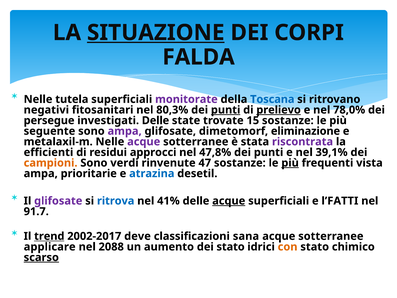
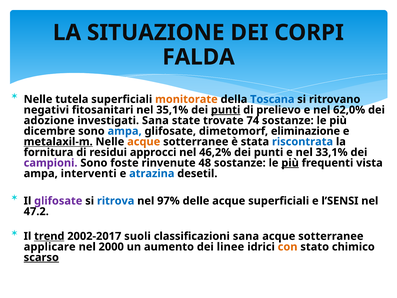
SITUAZIONE underline: present -> none (156, 33)
monitorate colour: purple -> orange (186, 99)
80,3%: 80,3% -> 35,1% (172, 110)
prelievo underline: present -> none (279, 110)
78,0%: 78,0% -> 62,0% (349, 110)
persegue: persegue -> adozione (49, 120)
investigati Delle: Delle -> Sana (155, 120)
15: 15 -> 74 (253, 120)
seguente: seguente -> dicembre (49, 131)
ampa colour: purple -> blue (125, 131)
metalaxil-m underline: none -> present (58, 142)
acque colour: purple -> orange (144, 142)
riscontrata colour: purple -> blue (303, 142)
efficienti: efficienti -> fornitura (49, 152)
47,8%: 47,8% -> 46,2% (215, 152)
39,1%: 39,1% -> 33,1% (332, 152)
campioni colour: orange -> purple (51, 163)
verdi: verdi -> foste (124, 163)
47: 47 -> 48 (205, 163)
prioritarie: prioritarie -> interventi (89, 173)
41%: 41% -> 97% (168, 201)
acque underline: present -> none (229, 201)
l’FATTI: l’FATTI -> l’SENSI (340, 201)
91.7: 91.7 -> 47.2 (36, 211)
deve: deve -> suoli (137, 236)
2088: 2088 -> 2000 (111, 247)
dei stato: stato -> linee (230, 247)
